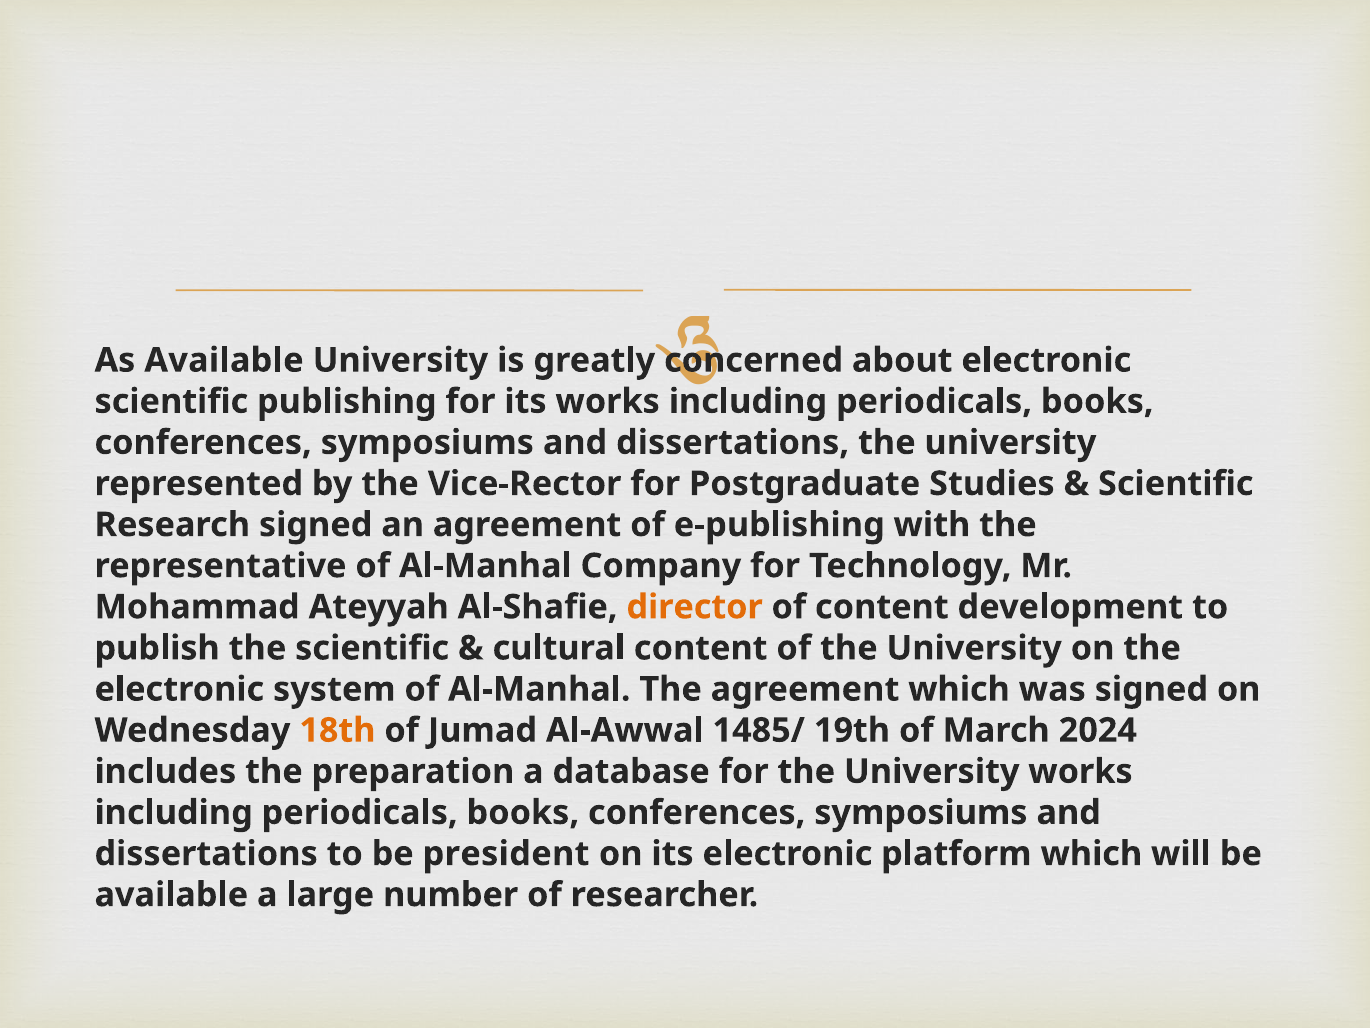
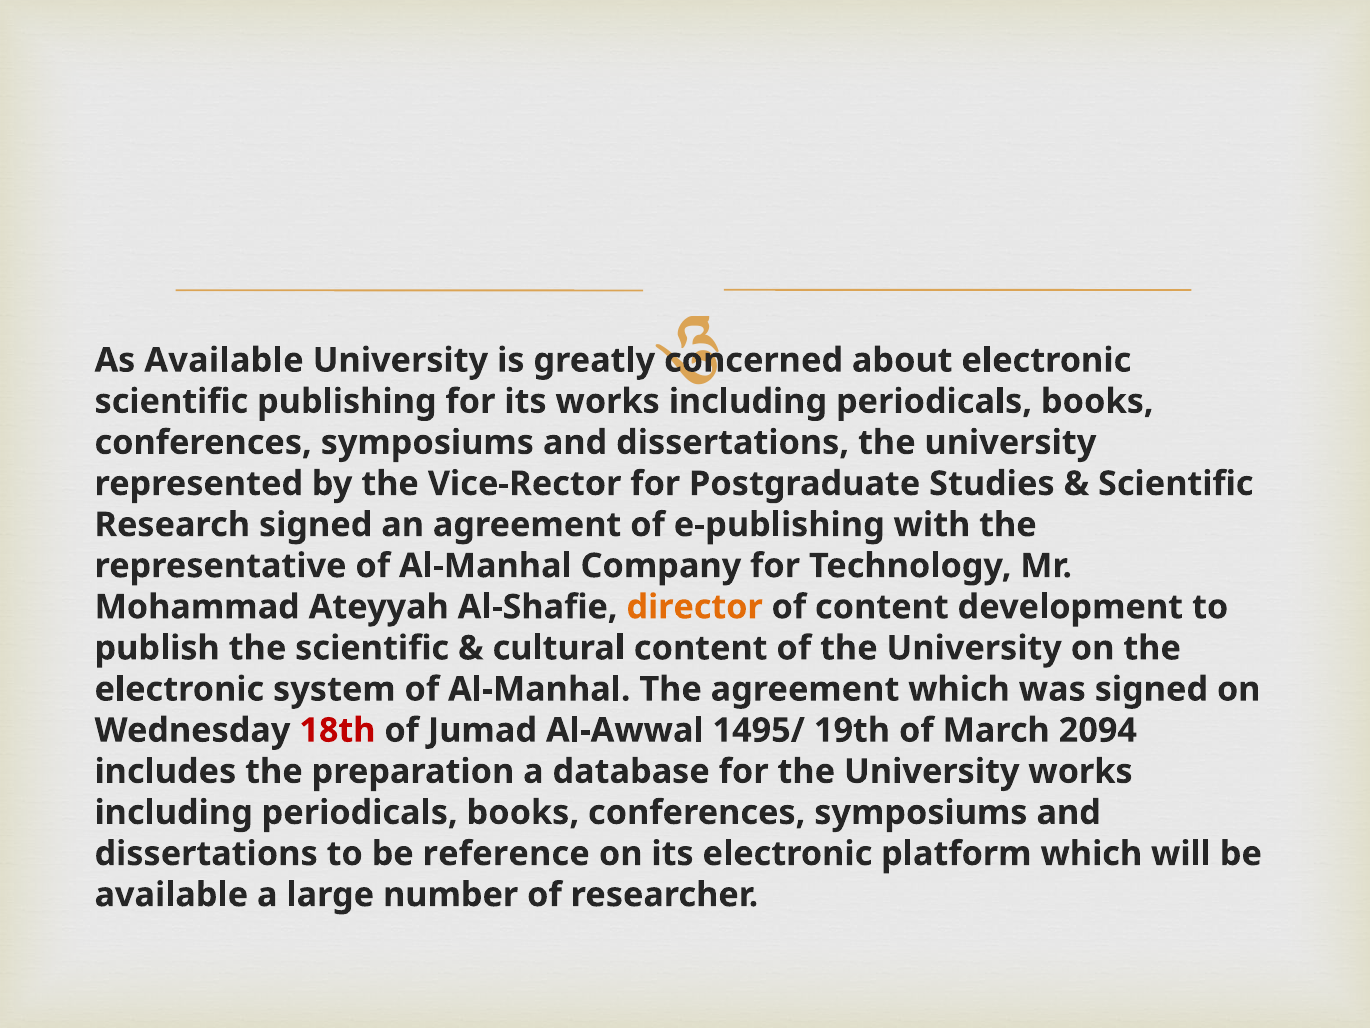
18th colour: orange -> red (337, 730)
1485/: 1485/ -> 1495/ (759, 730)
2024: 2024 -> 2094 (1098, 730)
president: president -> reference (506, 853)
